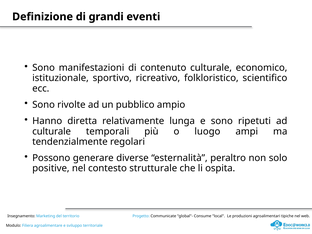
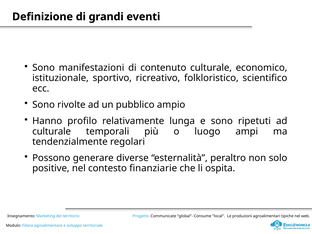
diretta: diretta -> profilo (82, 121)
strutturale: strutturale -> finanziarie (153, 168)
